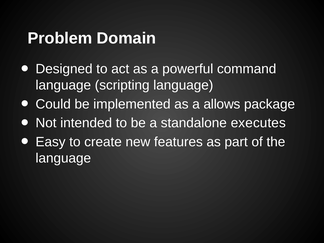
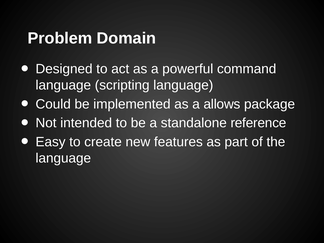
executes: executes -> reference (258, 123)
